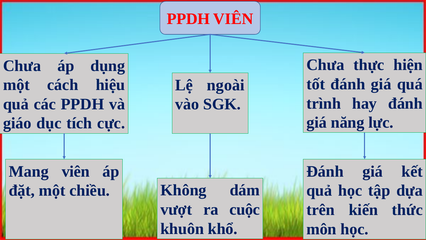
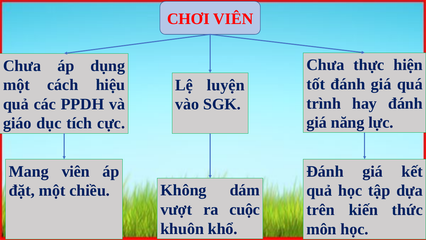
PPDH: PPDH -> CHƠI (188, 19)
ngoài: ngoài -> luyện (226, 85)
